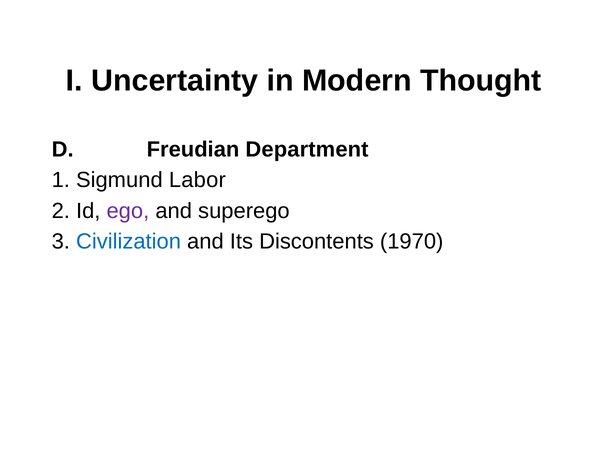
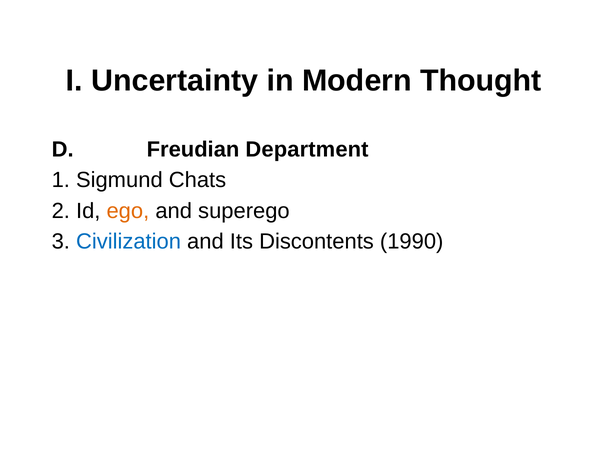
Labor: Labor -> Chats (197, 180)
ego colour: purple -> orange (128, 211)
1970: 1970 -> 1990 (412, 242)
